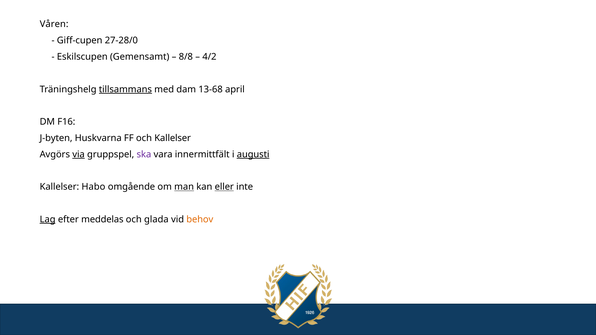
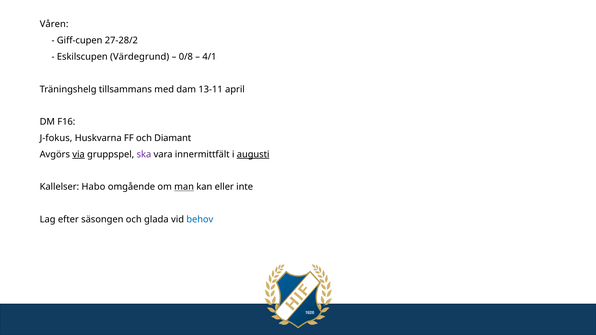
27-28/0: 27-28/0 -> 27-28/2 (121, 41)
Gemensamt: Gemensamt -> Värdegrund (140, 57)
8/8: 8/8 -> 0/8 (186, 57)
4/2: 4/2 -> 4/1 (209, 57)
tillsammans underline: present -> none (125, 89)
13-68: 13-68 -> 13-11 (211, 89)
J-byten: J-byten -> J-fokus (56, 138)
och Kallelser: Kallelser -> Diamant (173, 138)
eller underline: present -> none (224, 187)
Lag underline: present -> none (48, 220)
meddelas: meddelas -> säsongen (102, 220)
behov colour: orange -> blue (200, 220)
